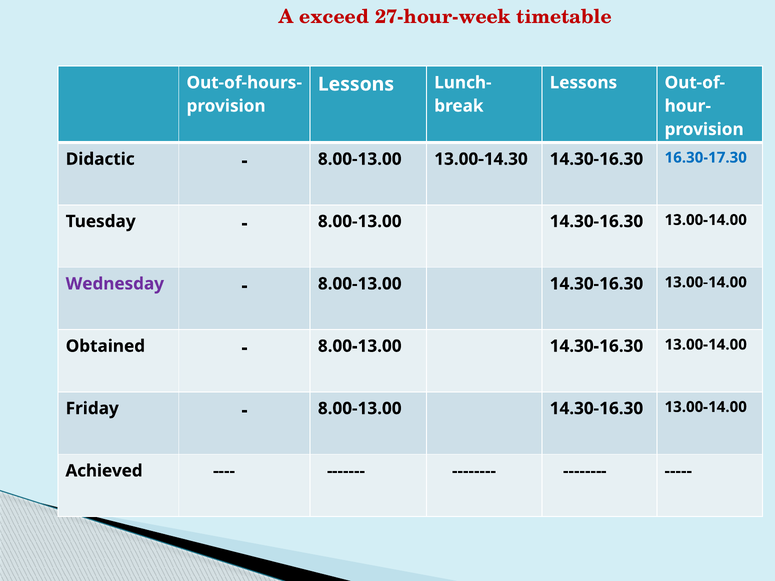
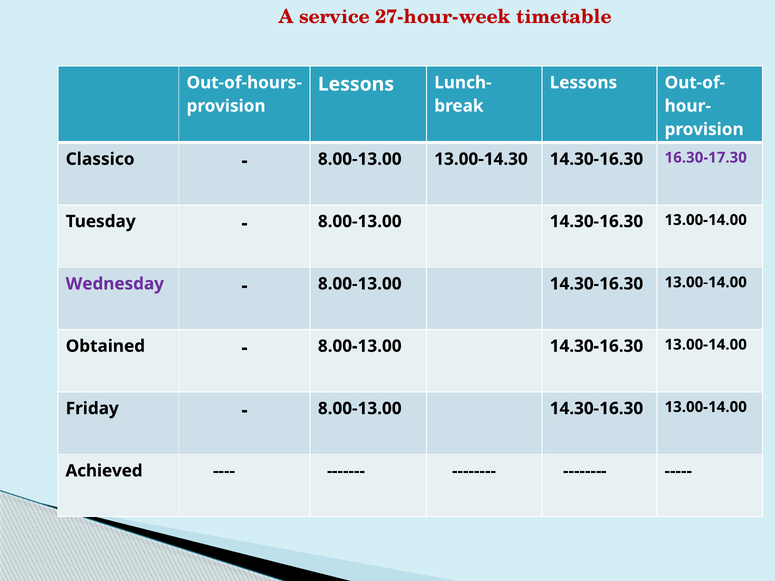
exceed: exceed -> service (334, 17)
Didactic: Didactic -> Classico (100, 159)
16.30-17.30 colour: blue -> purple (706, 158)
